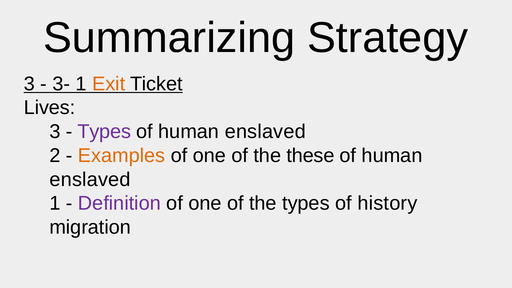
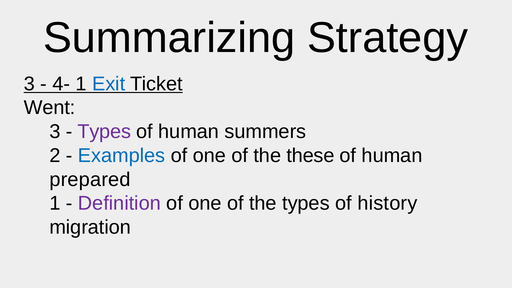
3-: 3- -> 4- (61, 84)
Exit colour: orange -> blue (109, 84)
Lives: Lives -> Went (50, 108)
enslaved: enslaved -> summers (265, 132)
Examples colour: orange -> blue (122, 156)
enslaved: enslaved -> prepared (90, 179)
